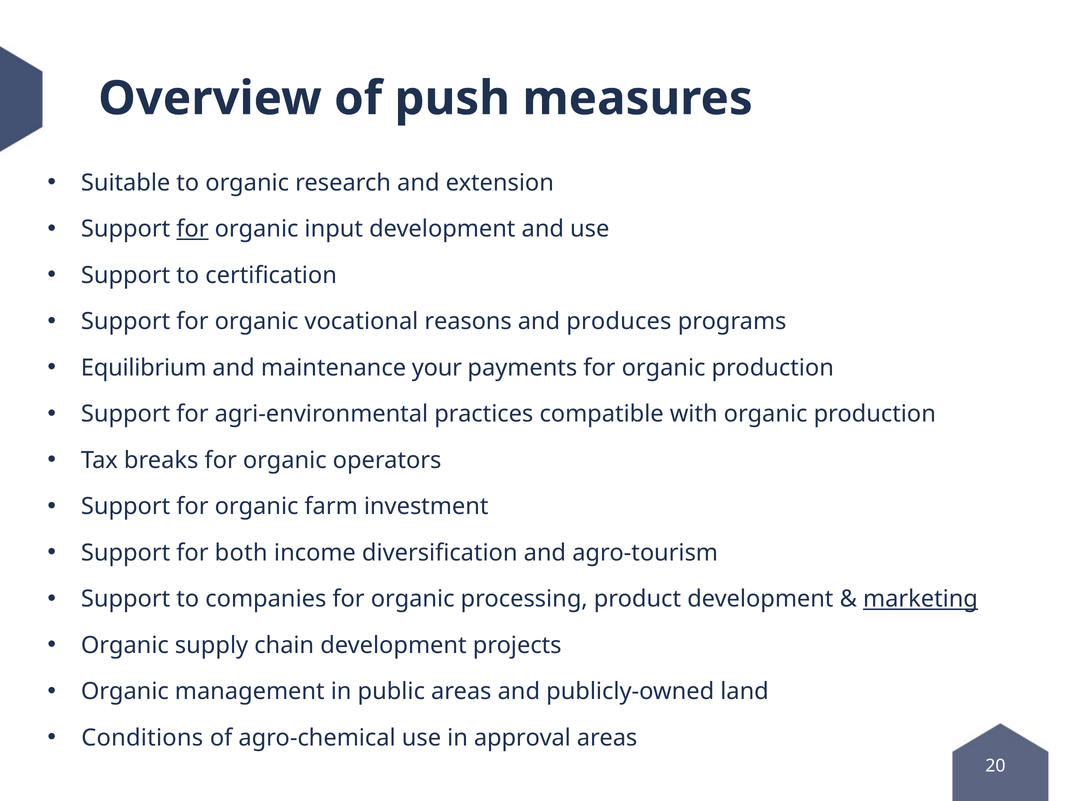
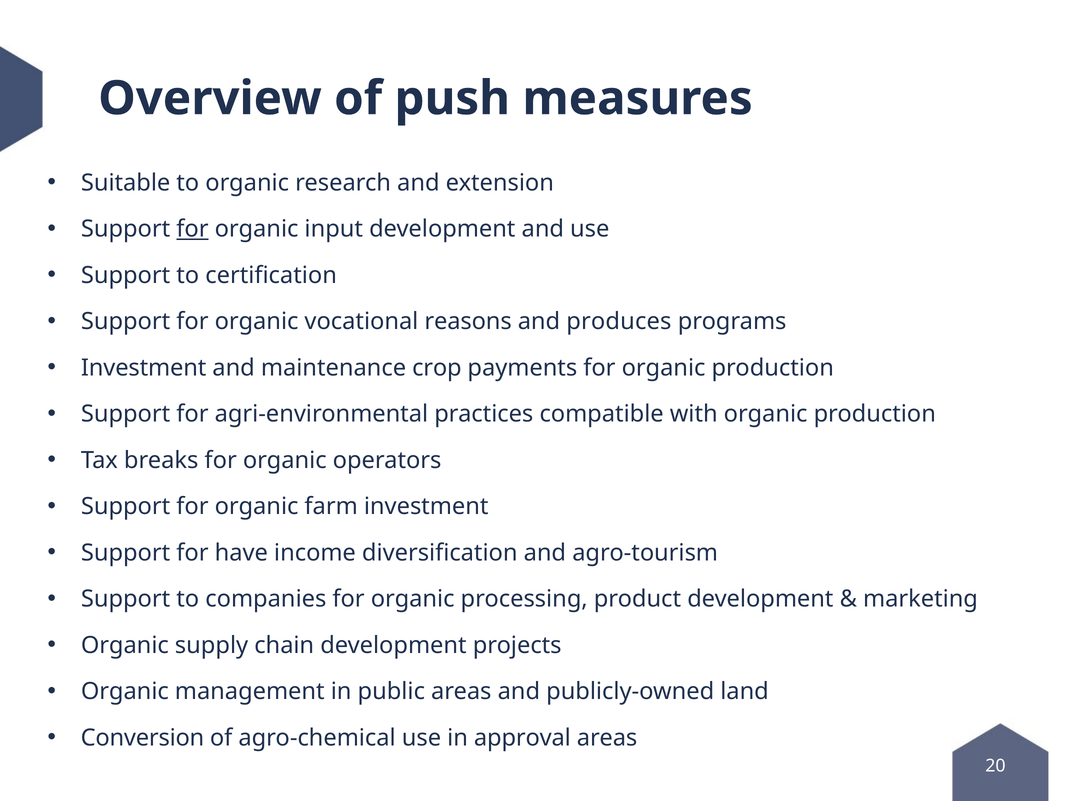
Equilibrium: Equilibrium -> Investment (144, 368)
your: your -> crop (437, 368)
both: both -> have (241, 553)
marketing underline: present -> none (921, 599)
Conditions: Conditions -> Conversion (142, 738)
